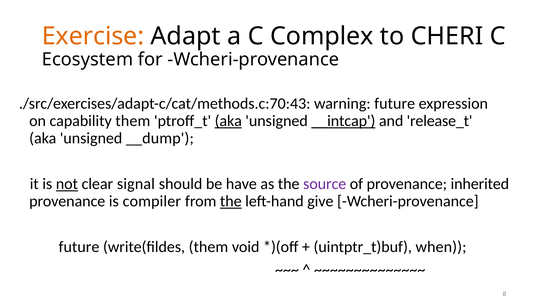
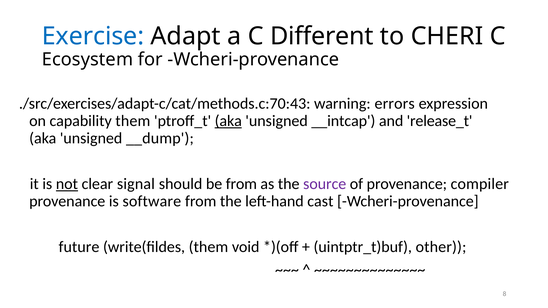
Exercise colour: orange -> blue (93, 36)
Complex: Complex -> Different (322, 36)
warning future: future -> errors (395, 104)
__intcap underline: present -> none (343, 121)
be have: have -> from (241, 184)
inherited: inherited -> compiler (480, 184)
compiler: compiler -> software (152, 201)
the underline: present -> none (231, 201)
give: give -> cast (320, 201)
when: when -> other (441, 247)
